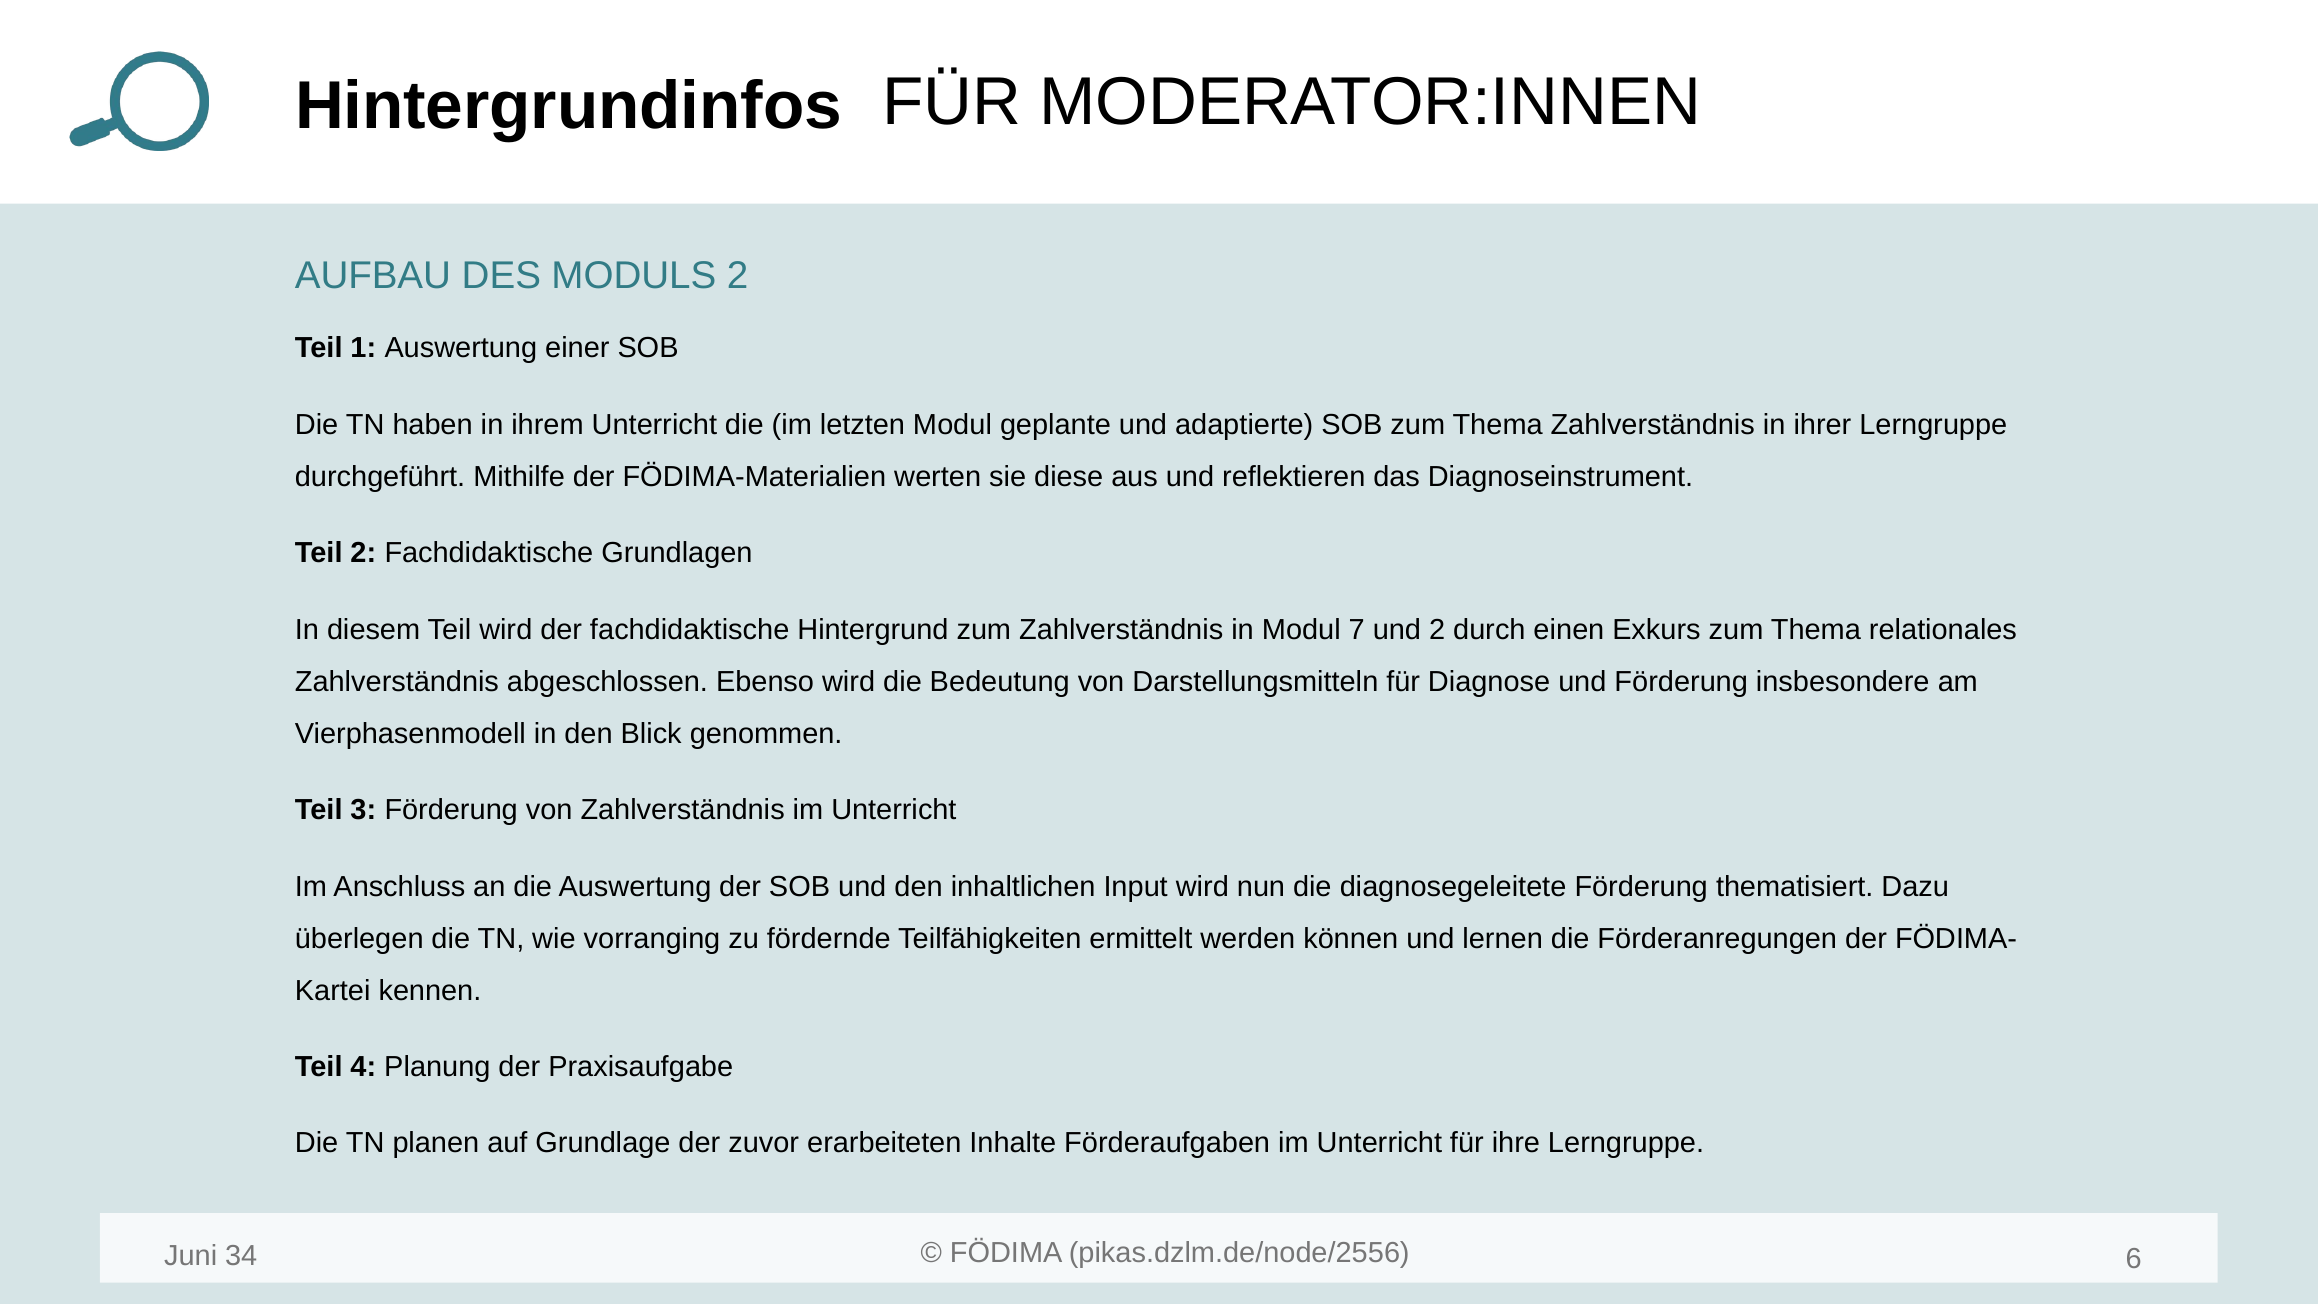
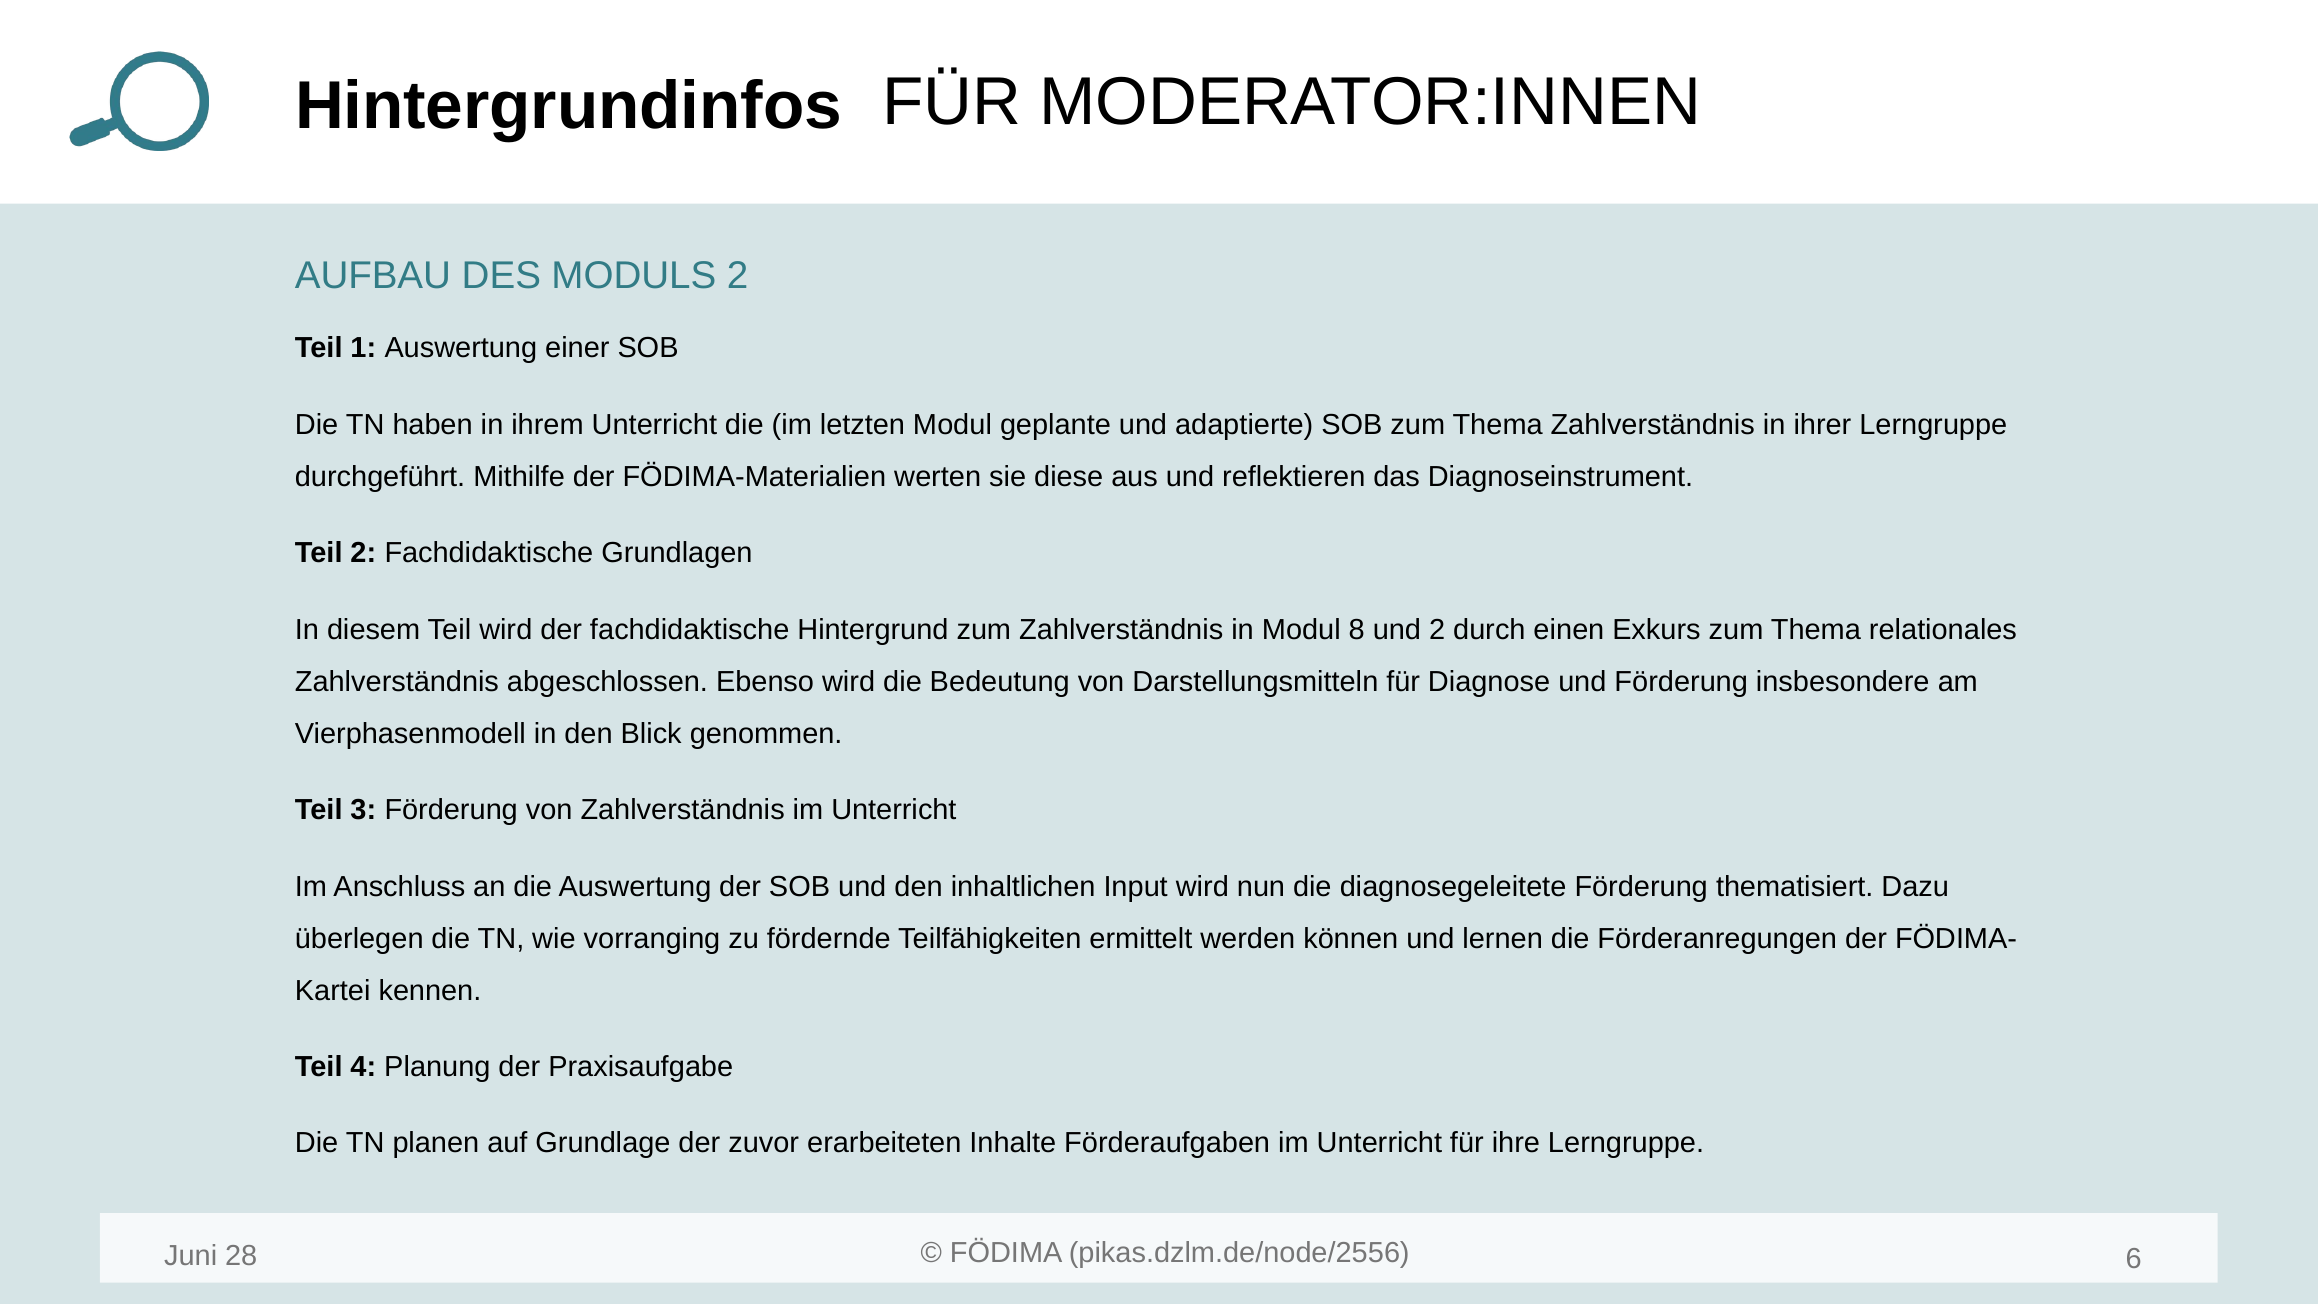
7: 7 -> 8 (1357, 629)
34: 34 -> 28 (241, 1256)
